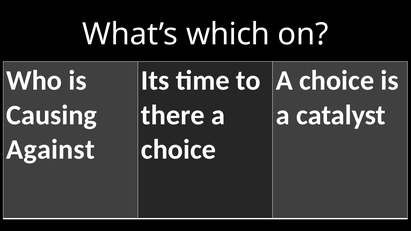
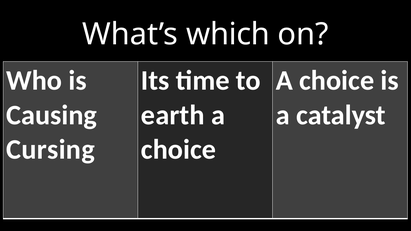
there: there -> earth (173, 115)
Against: Against -> Cursing (50, 150)
